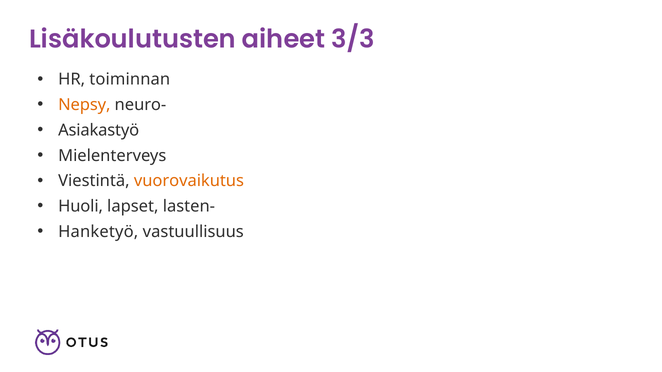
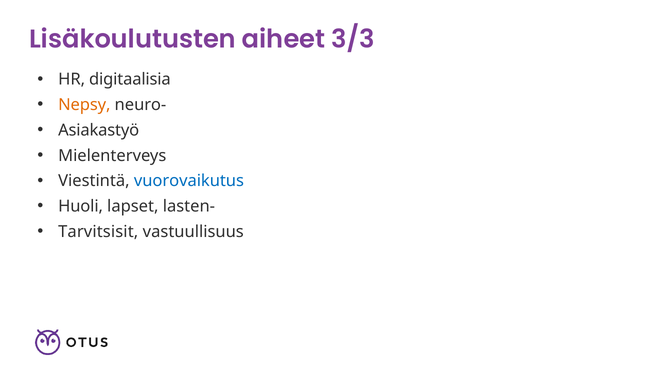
toiminnan: toiminnan -> digitaalisia (130, 80)
vuorovaikutus colour: orange -> blue (189, 181)
Hanketyö: Hanketyö -> Tarvitsisit (98, 232)
